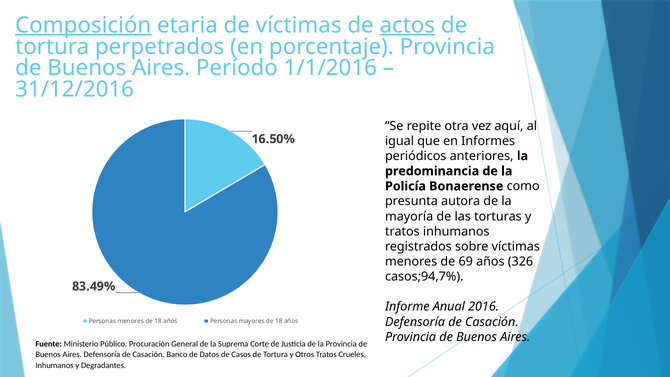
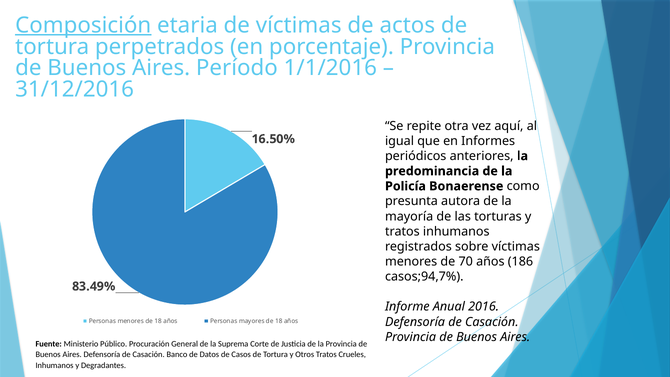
actos underline: present -> none (407, 25)
69: 69 -> 70 (466, 262)
326: 326 -> 186 (520, 262)
